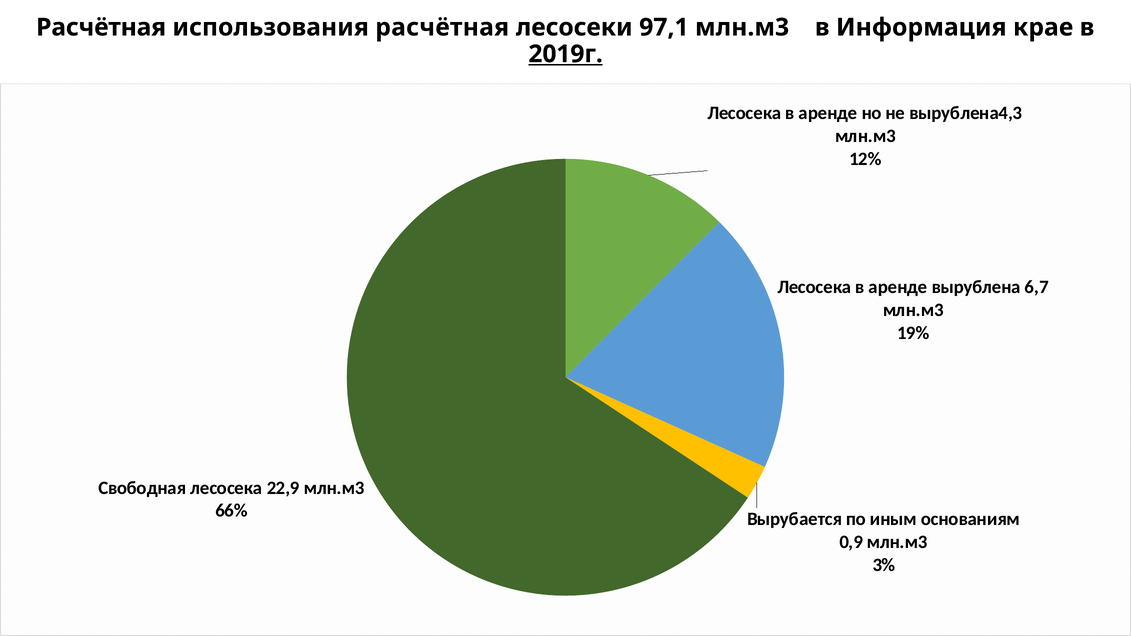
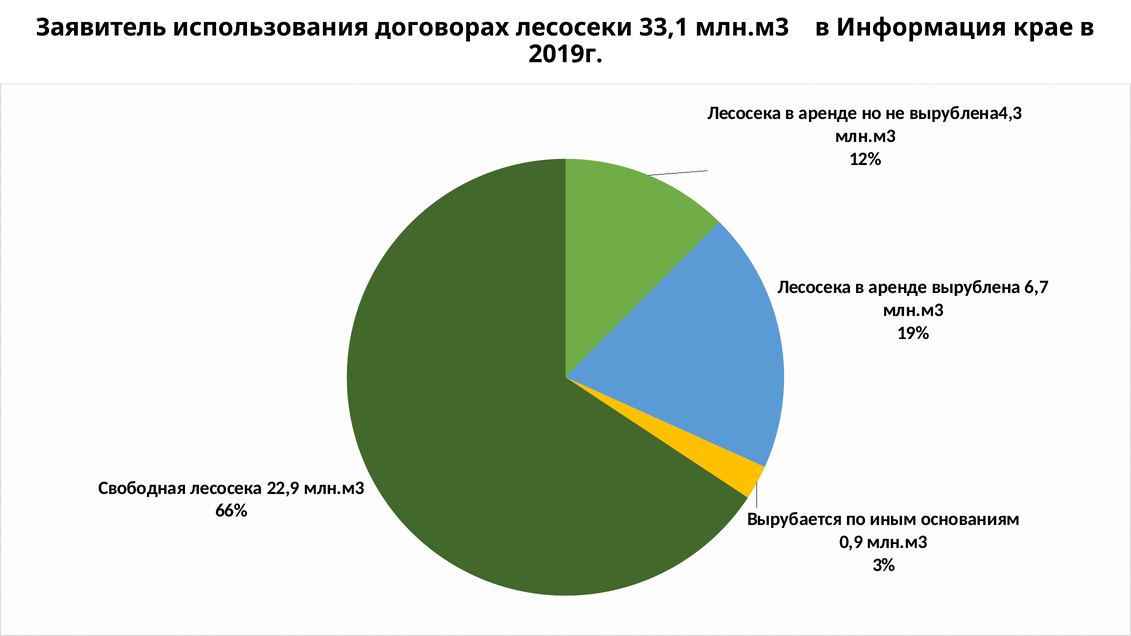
Расчётная: Расчётная -> Заявитель (101, 27)
использования расчётная: расчётная -> договорах (442, 27)
97,1: 97,1 -> 33,1 (664, 27)
2019г underline: present -> none (566, 54)
